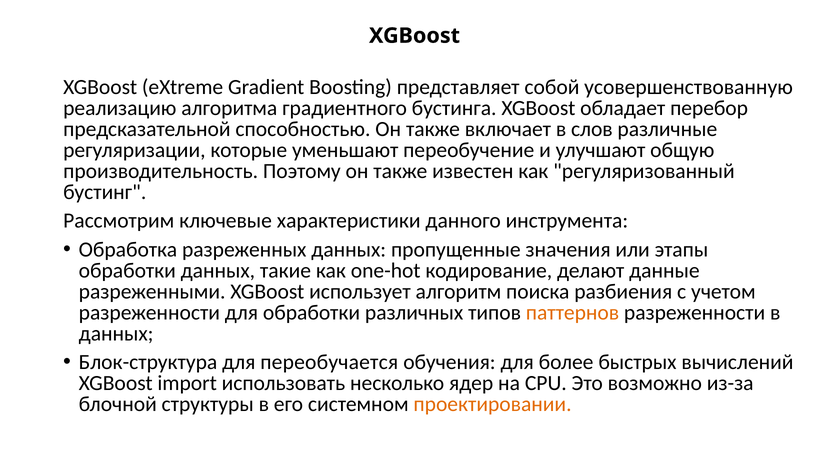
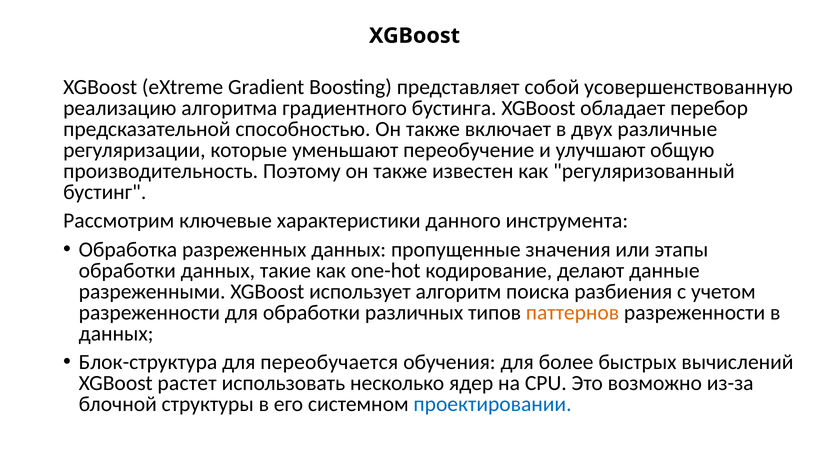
слов: слов -> двух (592, 129)
import: import -> растет (187, 383)
проектировании colour: orange -> blue (493, 404)
